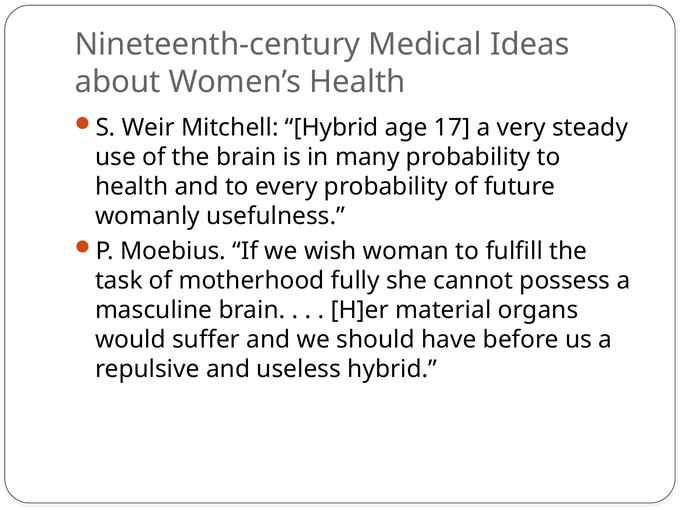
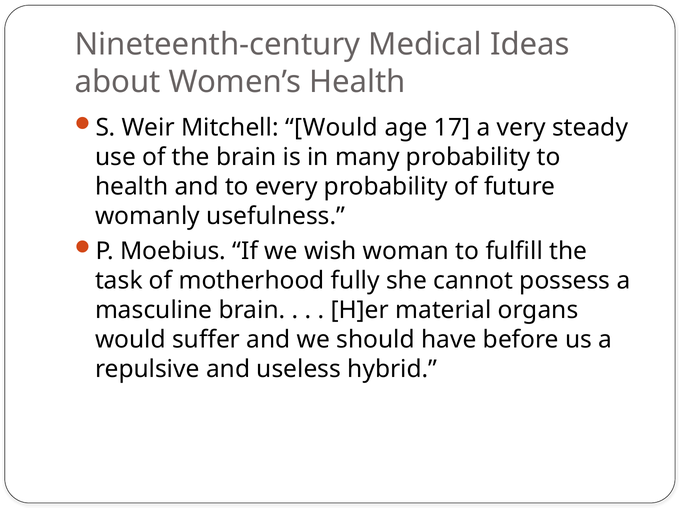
Mitchell Hybrid: Hybrid -> Would (332, 128)
